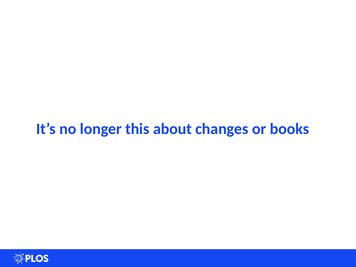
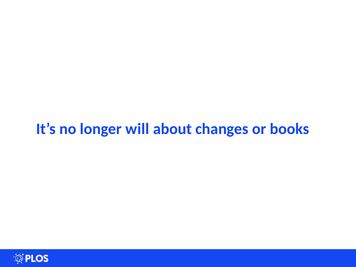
this: this -> will (137, 129)
